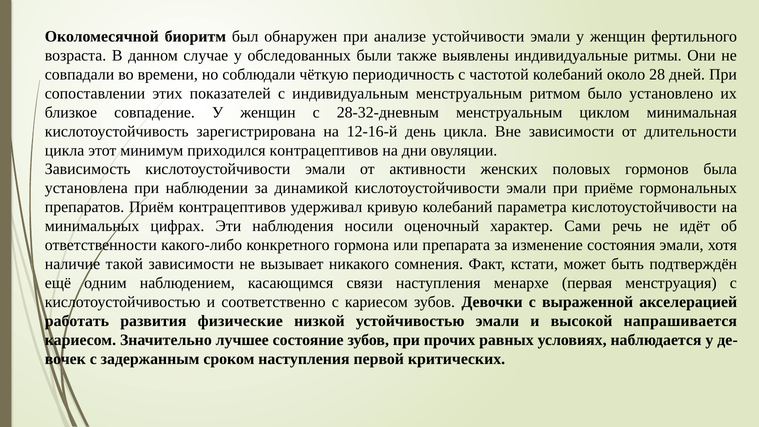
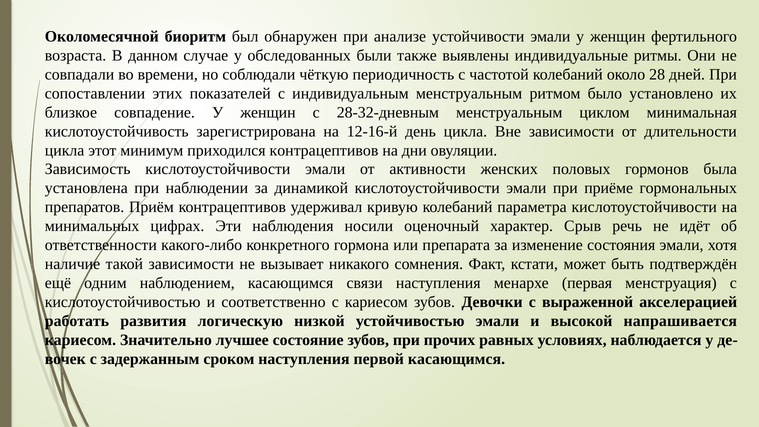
Сами: Сами -> Срыв (583, 226)
физические: физические -> логическую (240, 321)
первой критических: критических -> касающимся (457, 359)
